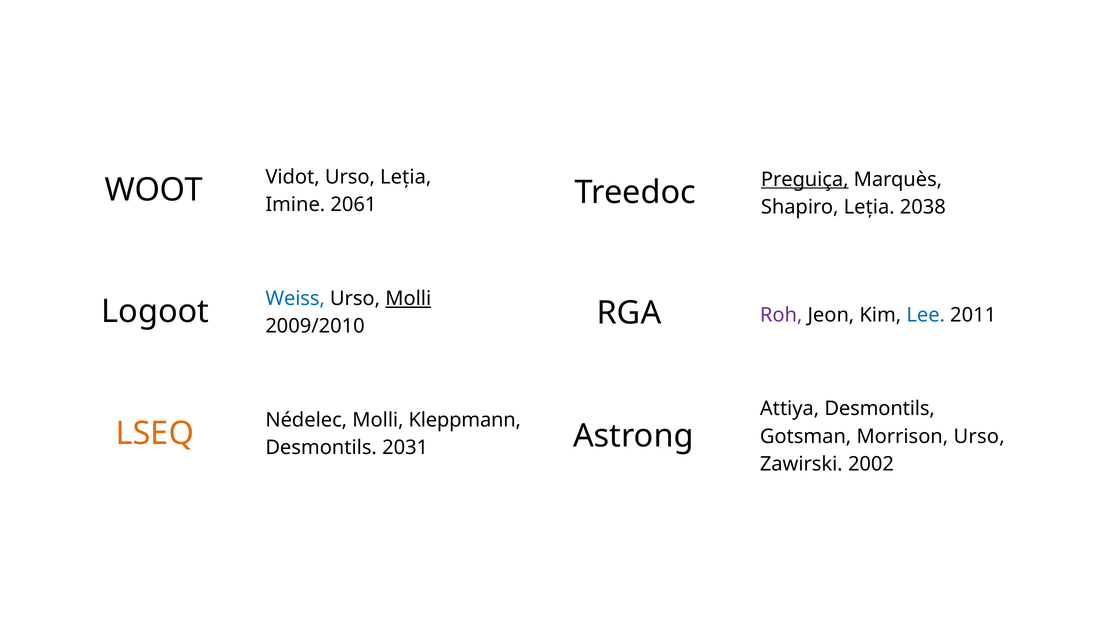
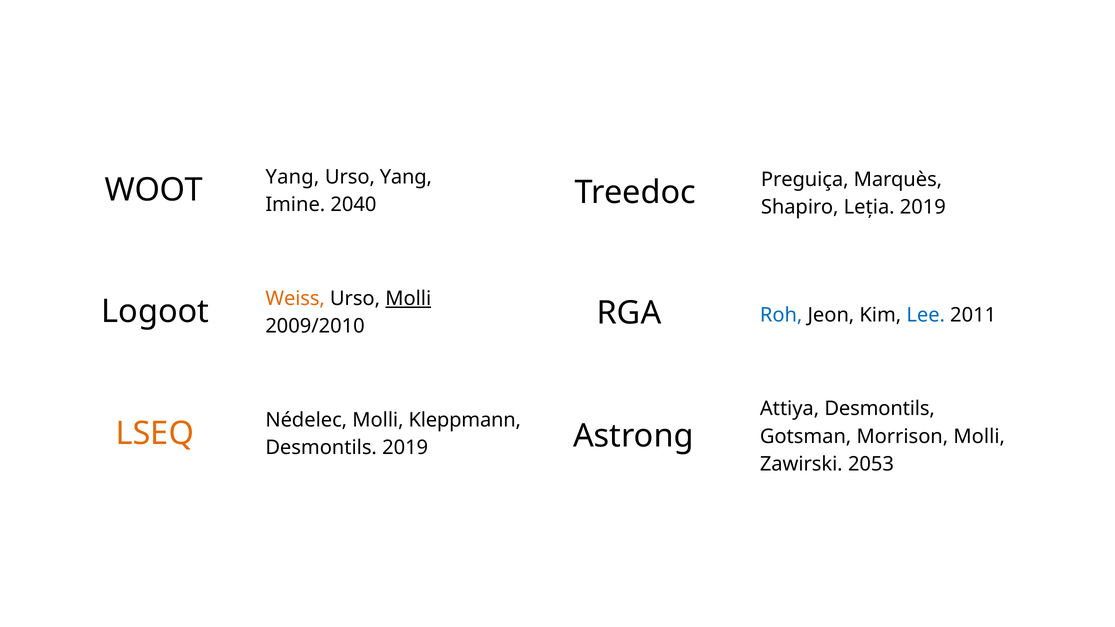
WOOT Vidot: Vidot -> Yang (292, 177)
Urso Leția: Leția -> Yang (406, 177)
2061: 2061 -> 2040 (353, 205)
Preguiça underline: present -> none (805, 179)
Leția 2038: 2038 -> 2019 (923, 207)
Weiss colour: blue -> orange (295, 299)
Roh colour: purple -> blue (781, 315)
Morrison Urso: Urso -> Molli (979, 437)
Desmontils 2031: 2031 -> 2019 (405, 448)
2002: 2002 -> 2053 (871, 464)
